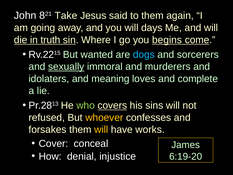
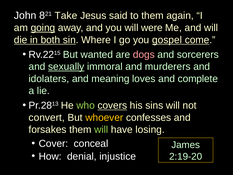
going underline: none -> present (43, 28)
days: days -> were (152, 28)
truth: truth -> both (50, 40)
begins: begins -> gospel (167, 40)
dogs colour: light blue -> pink (144, 55)
refused: refused -> convert (47, 117)
will colour: yellow -> light green (101, 129)
works: works -> losing (150, 129)
6:19-20: 6:19-20 -> 2:19-20 (186, 156)
